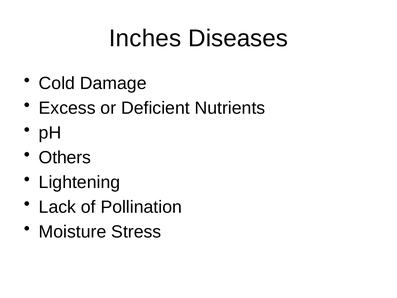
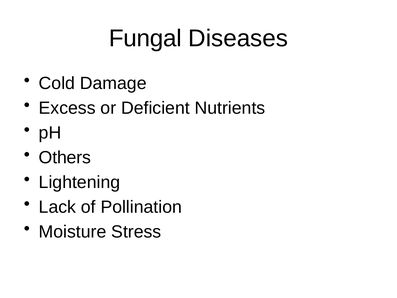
Inches: Inches -> Fungal (145, 38)
